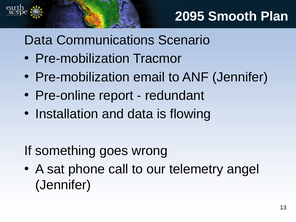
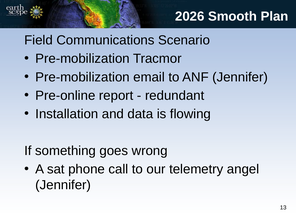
2095: 2095 -> 2026 (190, 16)
Data: Data -> Field (39, 40)
